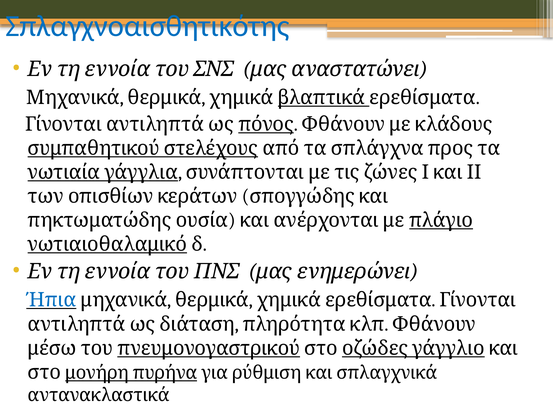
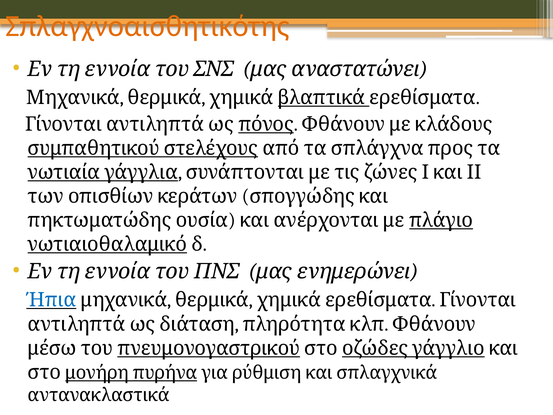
Σπλαγχνοαισθητικότης colour: blue -> orange (147, 26)
